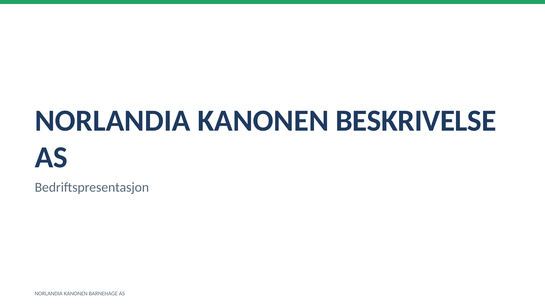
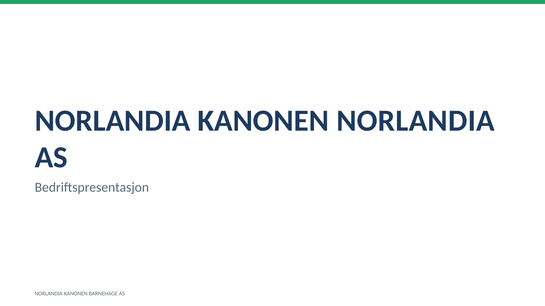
KANONEN BESKRIVELSE: BESKRIVELSE -> NORLANDIA (416, 121)
